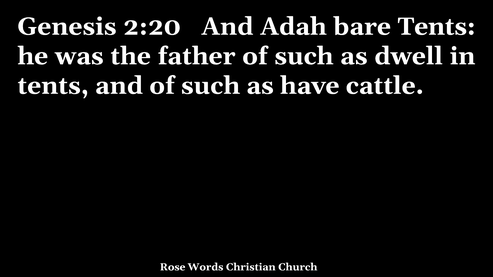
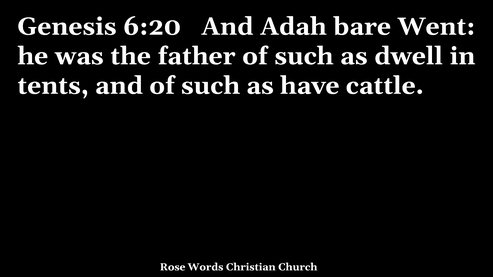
2:20: 2:20 -> 6:20 (152, 27)
bare Tents: Tents -> Went (437, 27)
